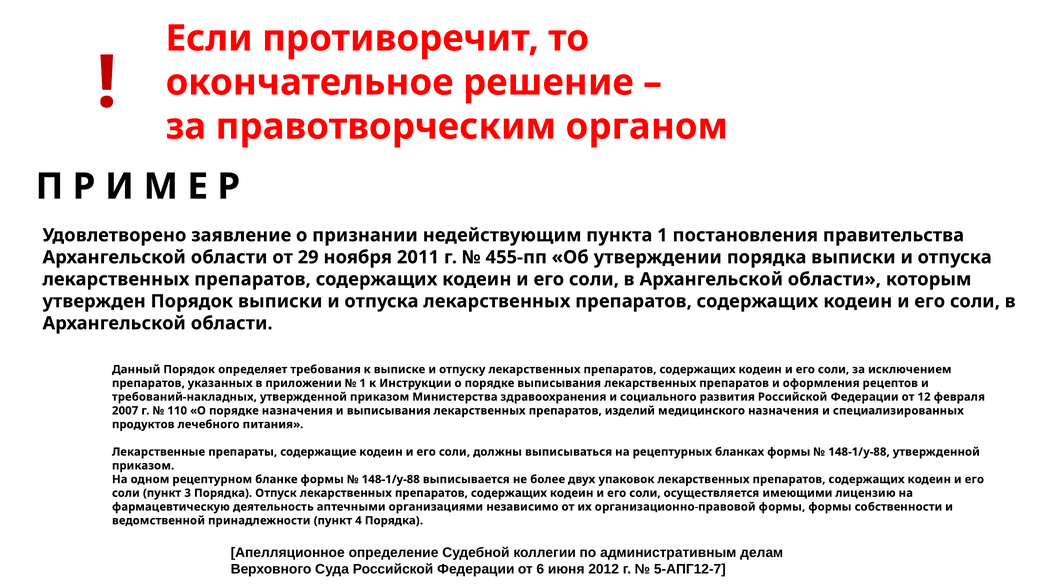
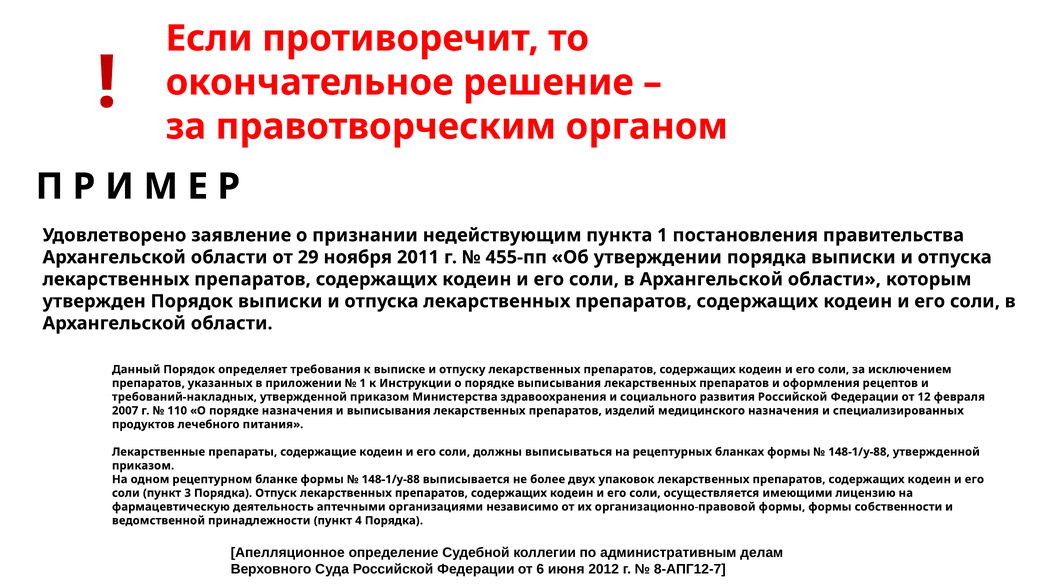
5-АПГ12-7: 5-АПГ12-7 -> 8-АПГ12-7 (690, 569)
